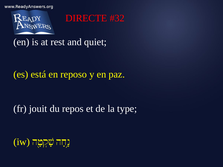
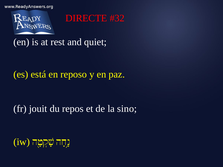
type: type -> sino (127, 109)
